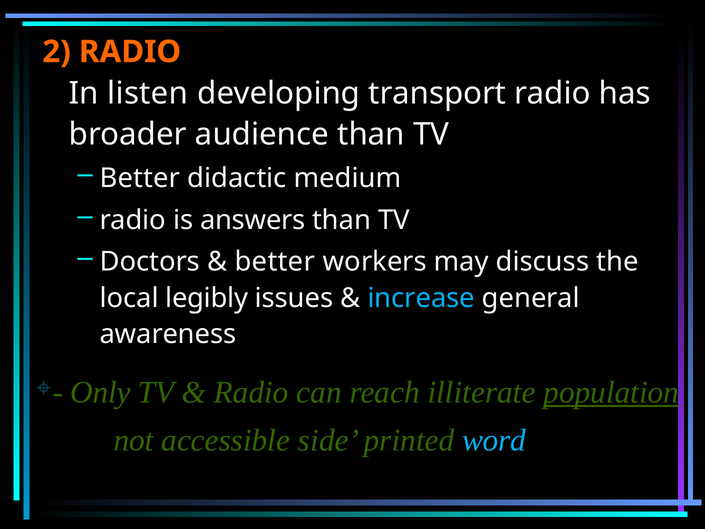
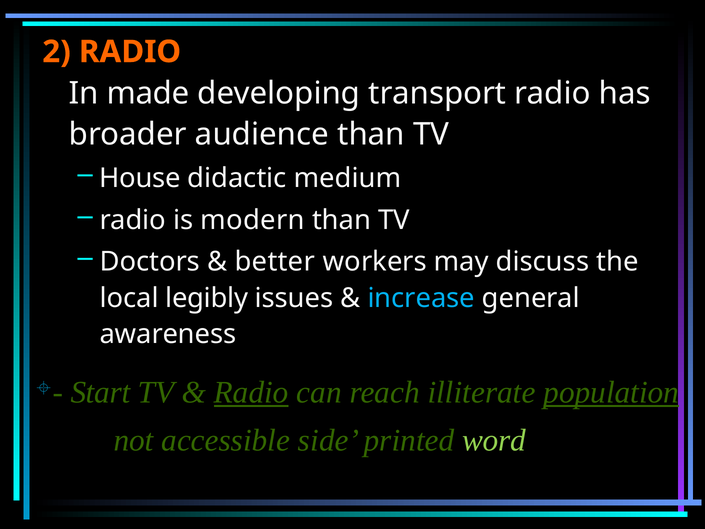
listen: listen -> made (148, 93)
Better: Better -> House (140, 178)
answers: answers -> modern (253, 220)
Only: Only -> Start (100, 392)
Radio underline: none -> present (251, 392)
word colour: light blue -> light green (494, 440)
